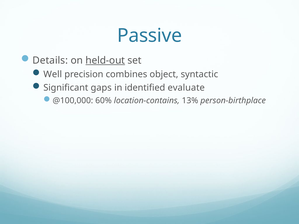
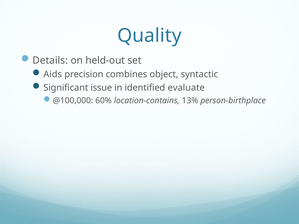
Passive: Passive -> Quality (149, 36)
held-out underline: present -> none (105, 61)
Well: Well -> Aids (53, 74)
gaps: gaps -> issue (101, 88)
